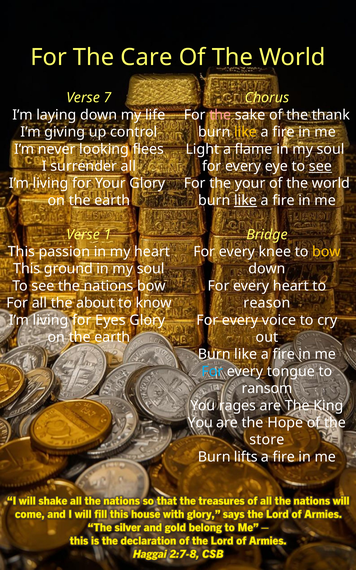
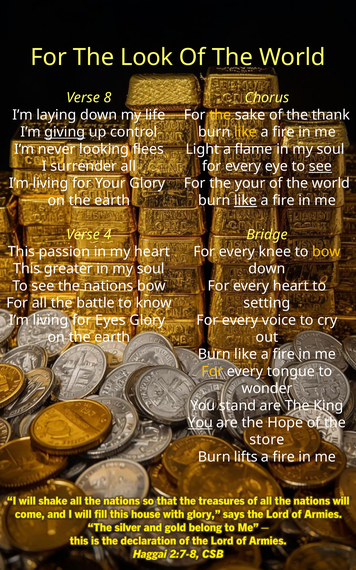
Care: Care -> Look (147, 57)
7: 7 -> 8 (108, 98)
the colour: pink -> yellow (220, 115)
giving underline: none -> present (65, 132)
1: 1 -> 4 (108, 234)
ground: ground -> greater (68, 269)
about: about -> battle (96, 303)
reason: reason -> setting (267, 303)
For colour: light blue -> yellow (212, 371)
ransom: ransom -> wonder (267, 388)
rages: rages -> stand (237, 405)
You underline: none -> present (200, 422)
